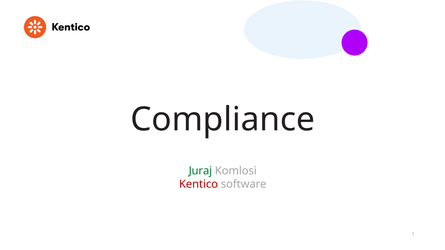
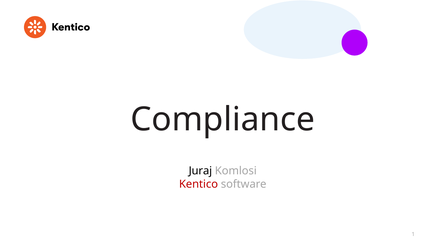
Juraj colour: green -> black (200, 171)
